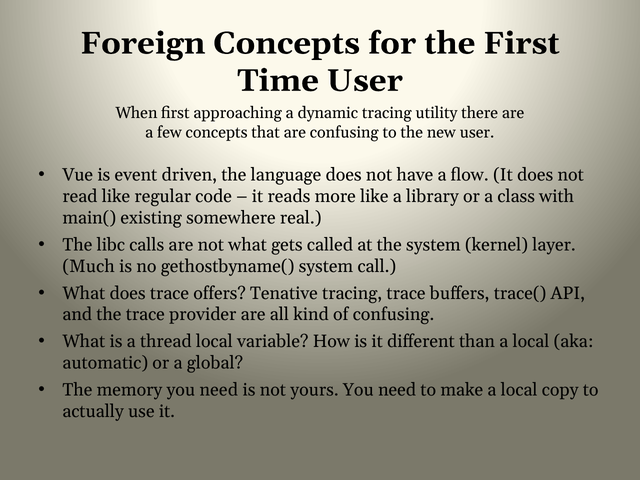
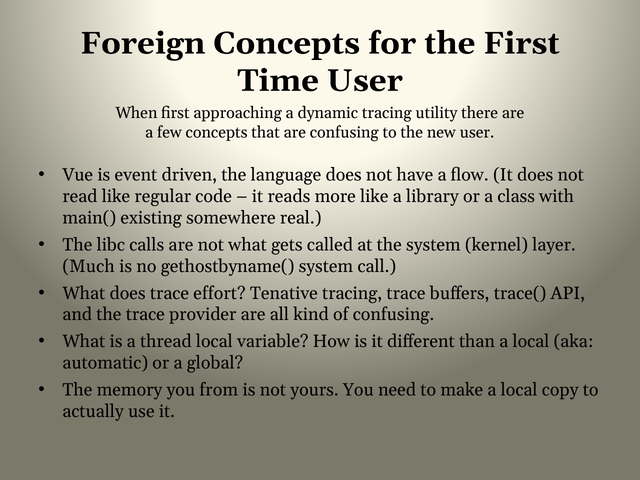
offers: offers -> effort (219, 293)
memory you need: need -> from (219, 390)
